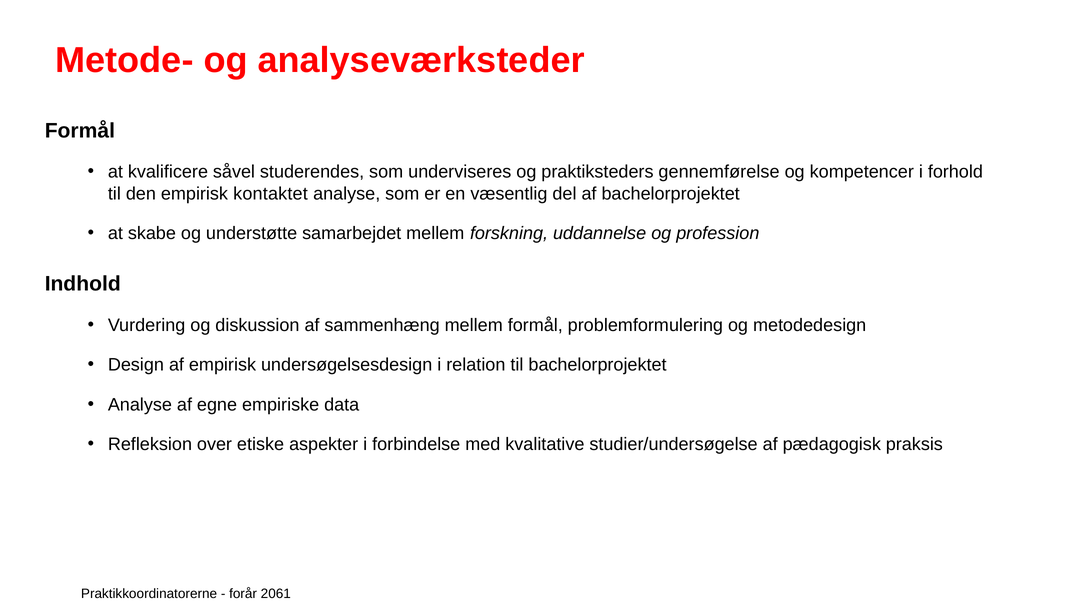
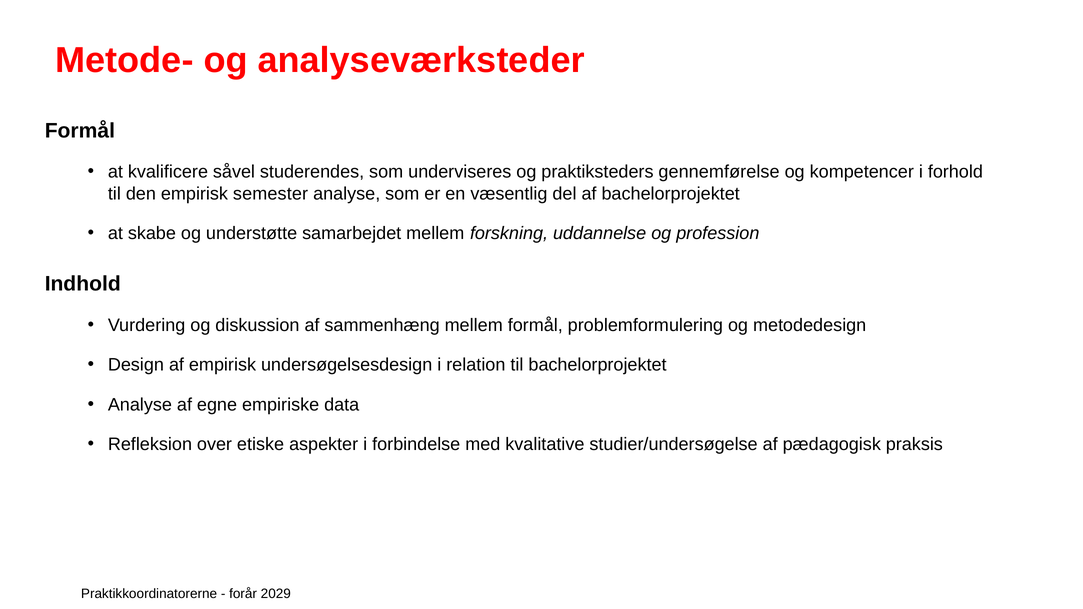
kontaktet: kontaktet -> semester (271, 194)
2061: 2061 -> 2029 (276, 594)
